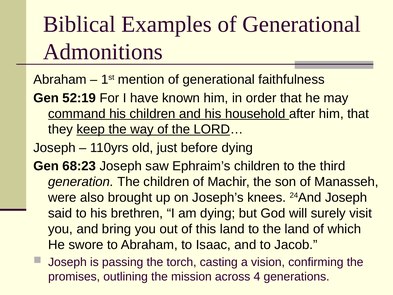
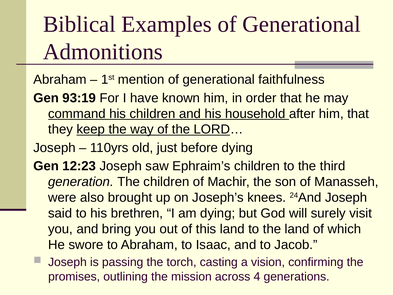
52:19: 52:19 -> 93:19 (79, 98)
68:23: 68:23 -> 12:23 (79, 166)
